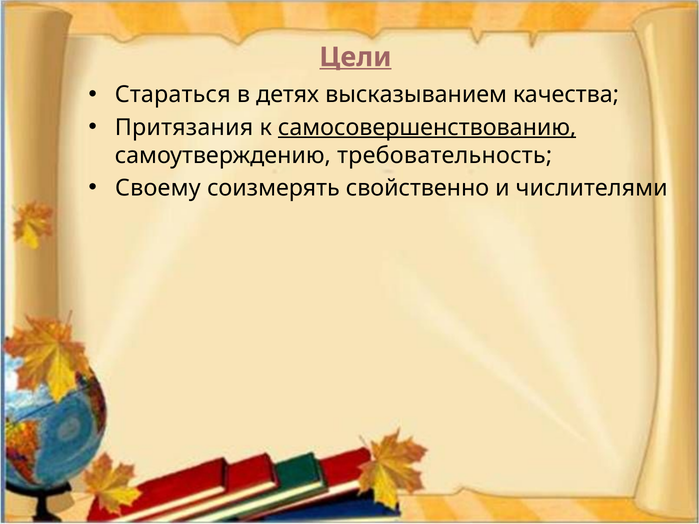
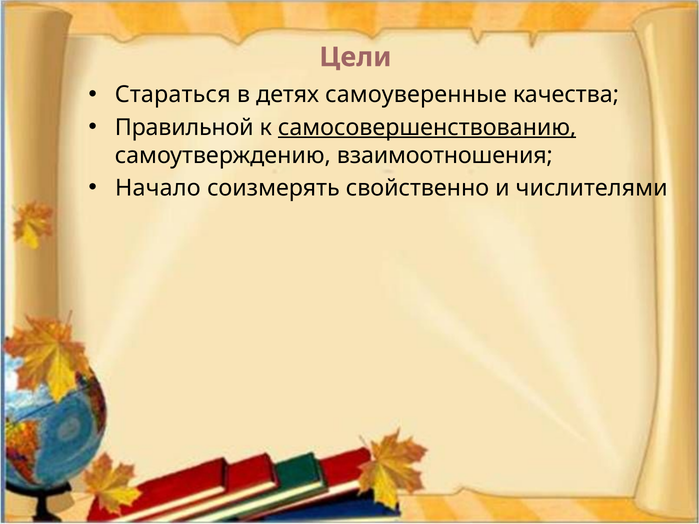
Цели underline: present -> none (355, 57)
высказыванием: высказыванием -> самоуверенные (416, 95)
Притязания: Притязания -> Правильной (184, 127)
требовательность: требовательность -> взаимоотношения (445, 155)
Своему: Своему -> Начало (158, 188)
